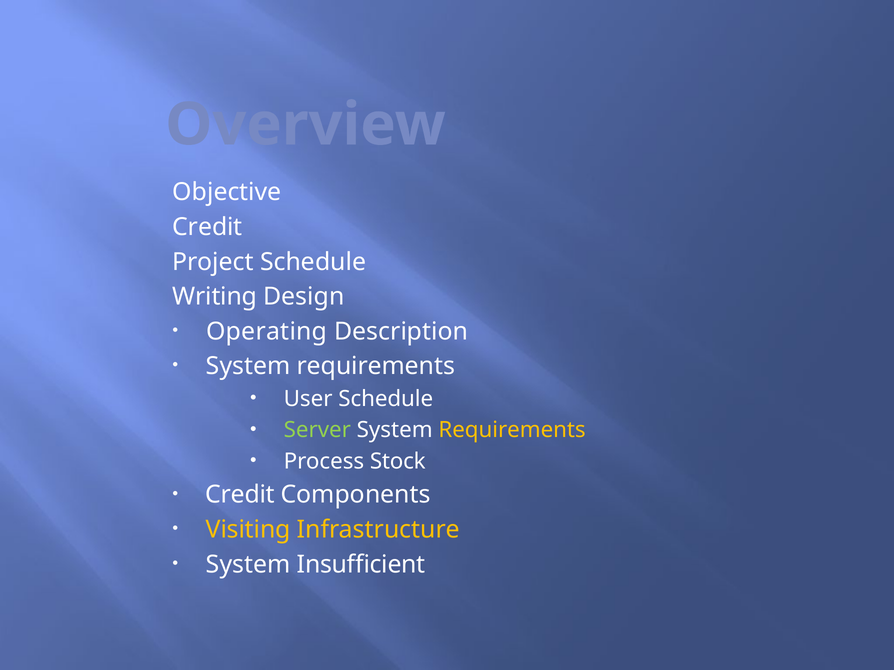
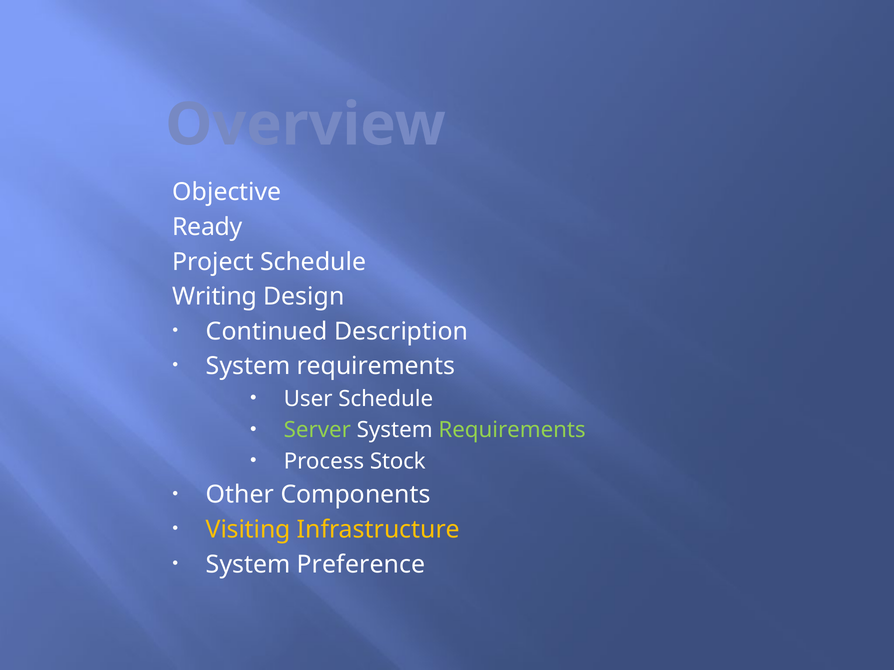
Credit: Credit -> Ready (207, 227)
Operating: Operating -> Continued (267, 332)
Requirements colour: yellow -> light green (512, 430)
Credit: Credit -> Other (240, 495)
Insufficient: Insufficient -> Preference (361, 565)
